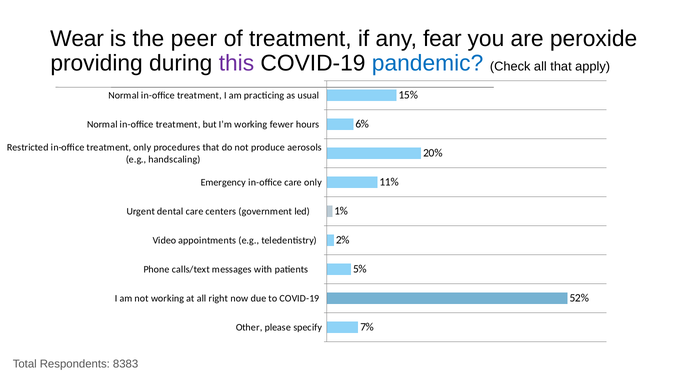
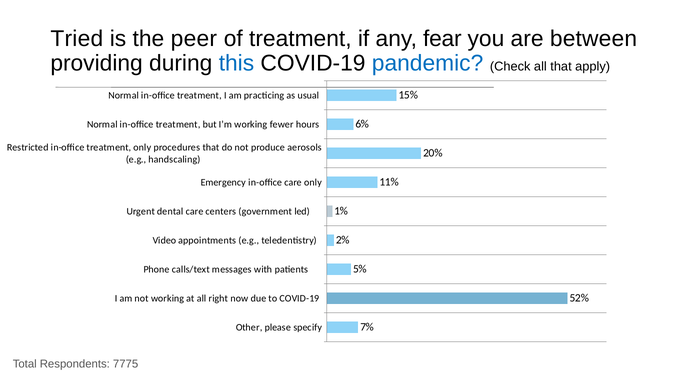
Wear: Wear -> Tried (77, 39)
peroxide: peroxide -> between (593, 39)
this colour: purple -> blue (236, 64)
8383: 8383 -> 7775 (126, 364)
